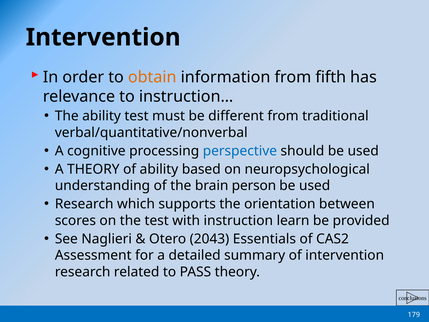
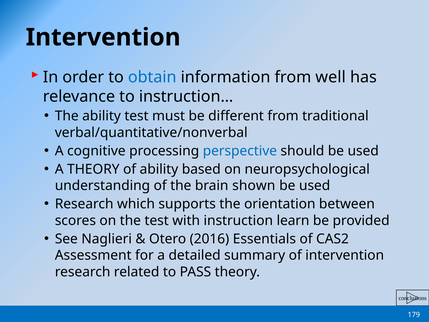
obtain colour: orange -> blue (152, 77)
fifth: fifth -> well (331, 77)
person: person -> shown (254, 186)
2043: 2043 -> 2016 (209, 239)
